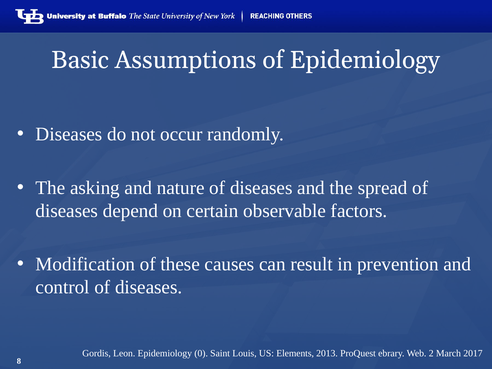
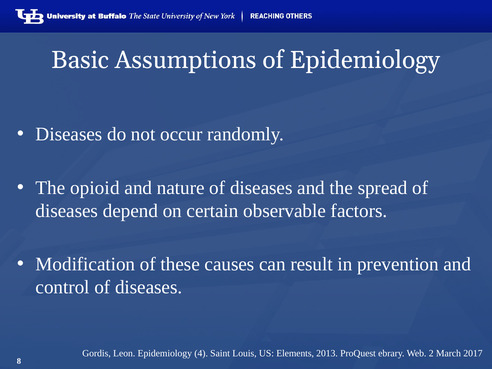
asking: asking -> opioid (95, 188)
0: 0 -> 4 (201, 353)
